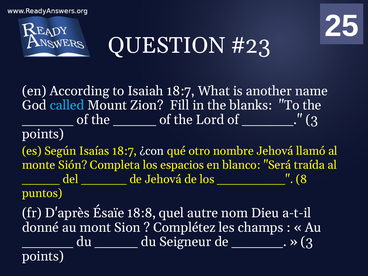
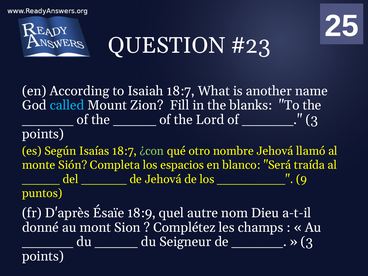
¿con colour: white -> light green (152, 151)
8: 8 -> 9 (302, 179)
18:8: 18:8 -> 18:9 (142, 213)
